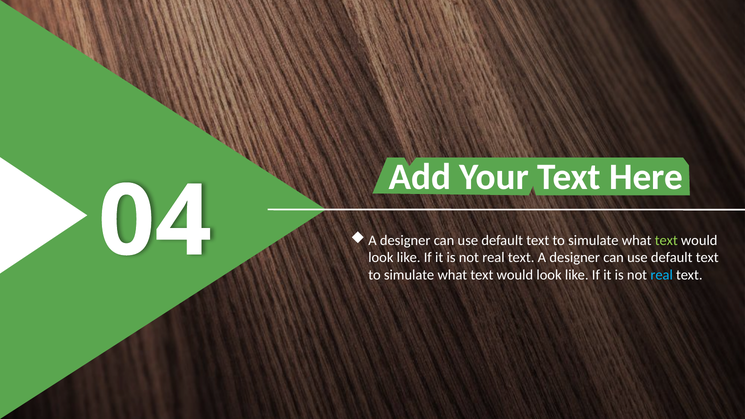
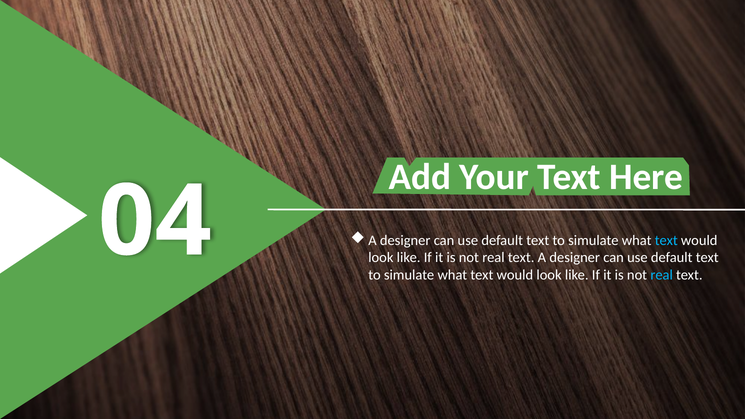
text colour: light green -> light blue (666, 240)
